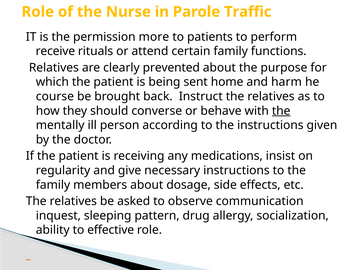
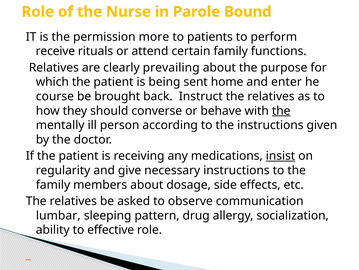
Traffic: Traffic -> Bound (248, 12)
prevented: prevented -> prevailing (171, 67)
harm: harm -> enter (286, 82)
insist underline: none -> present (280, 156)
inquest: inquest -> lumbar (58, 215)
